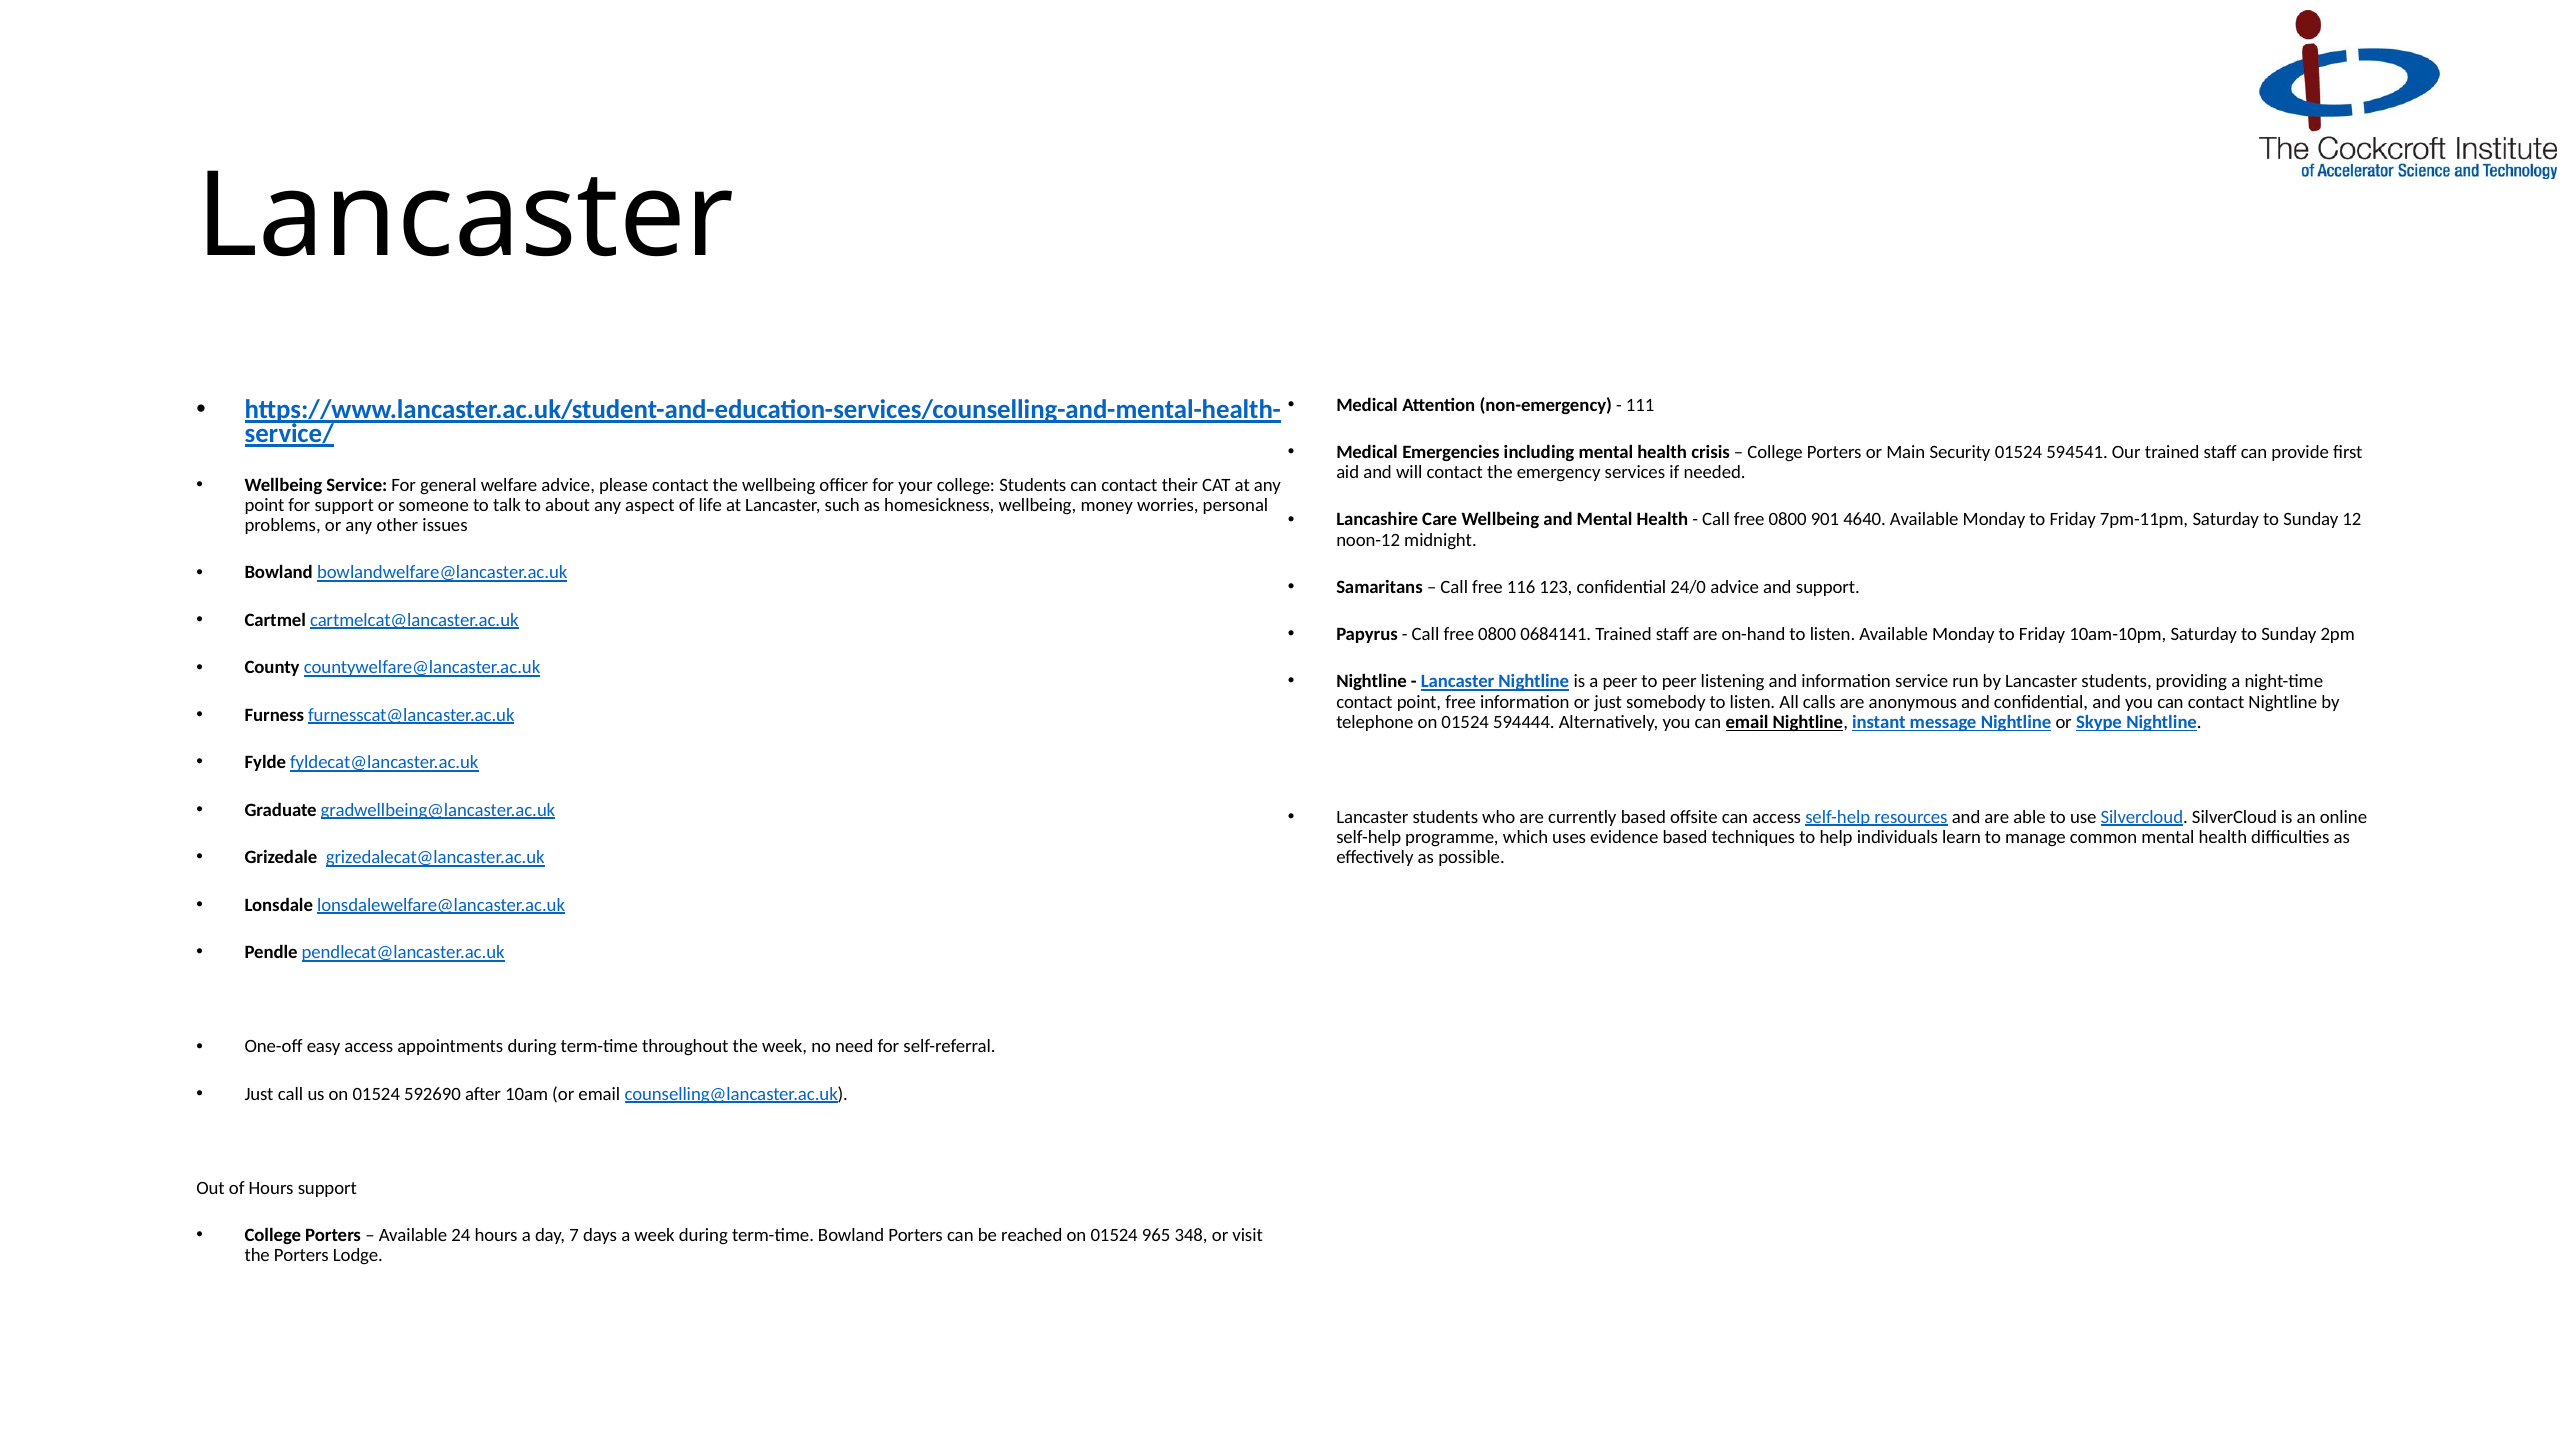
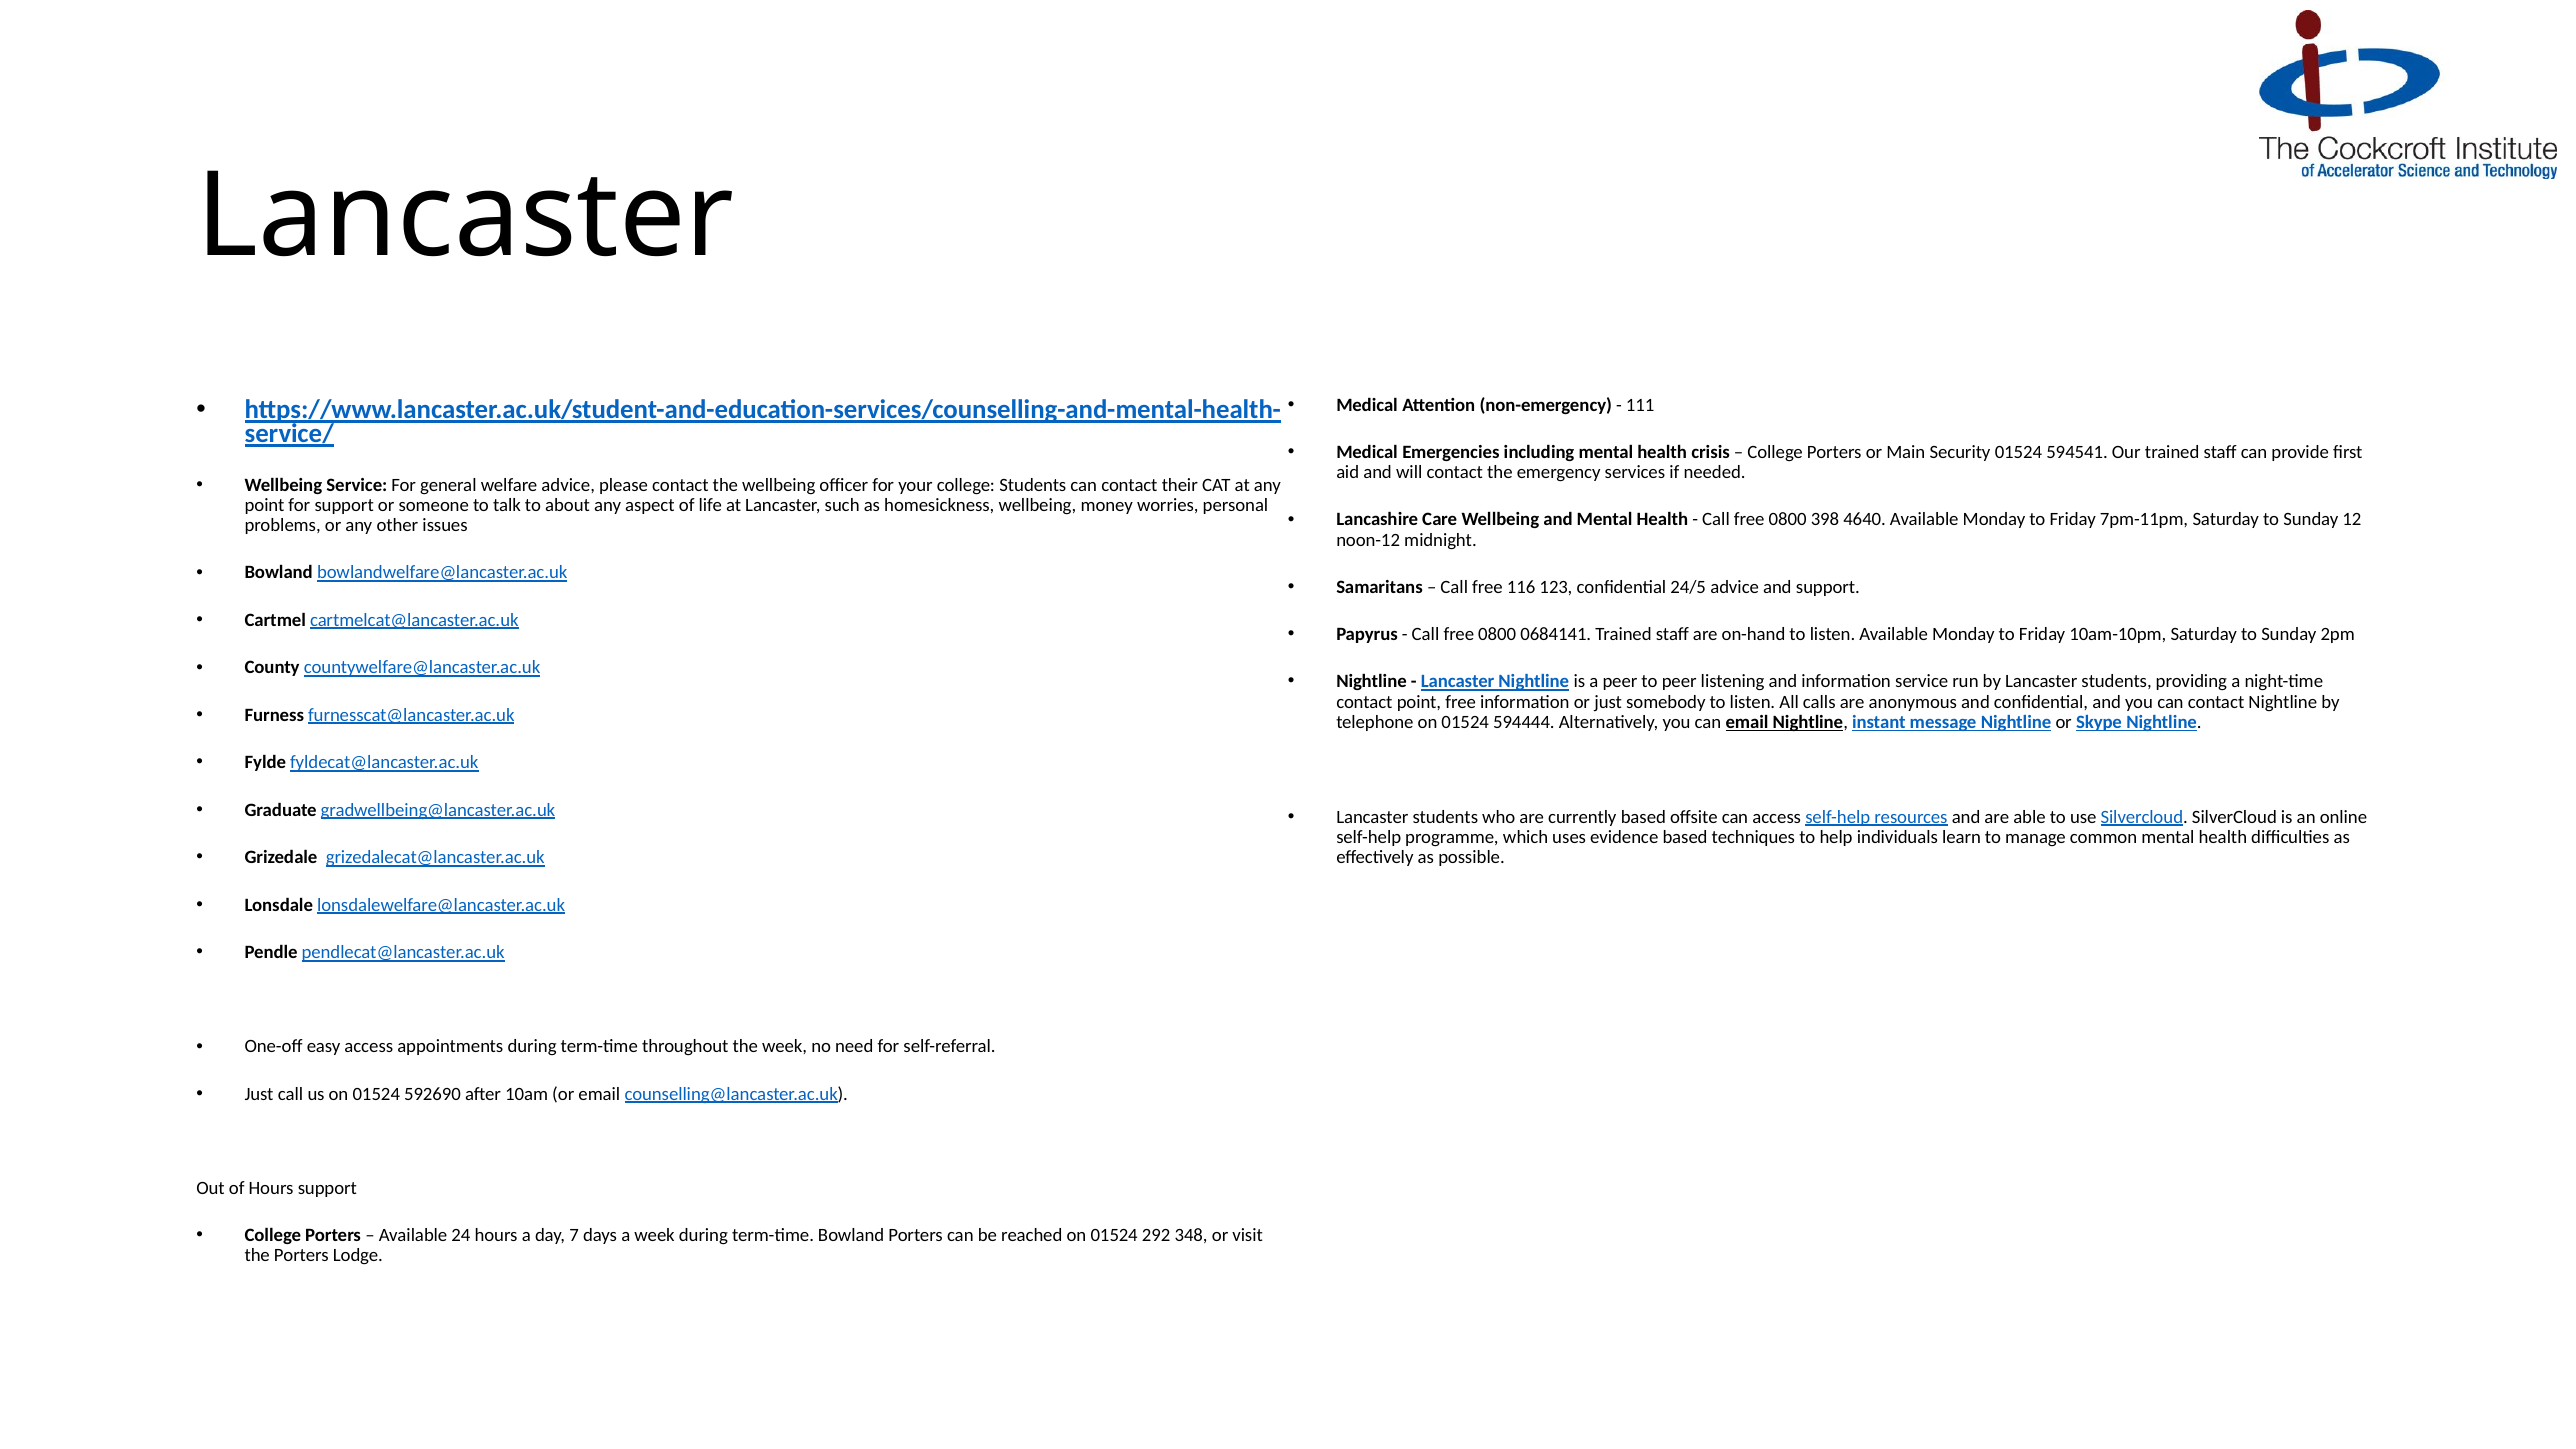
901: 901 -> 398 (1825, 520)
24/0: 24/0 -> 24/5 (1688, 587)
965: 965 -> 292 (1156, 1235)
